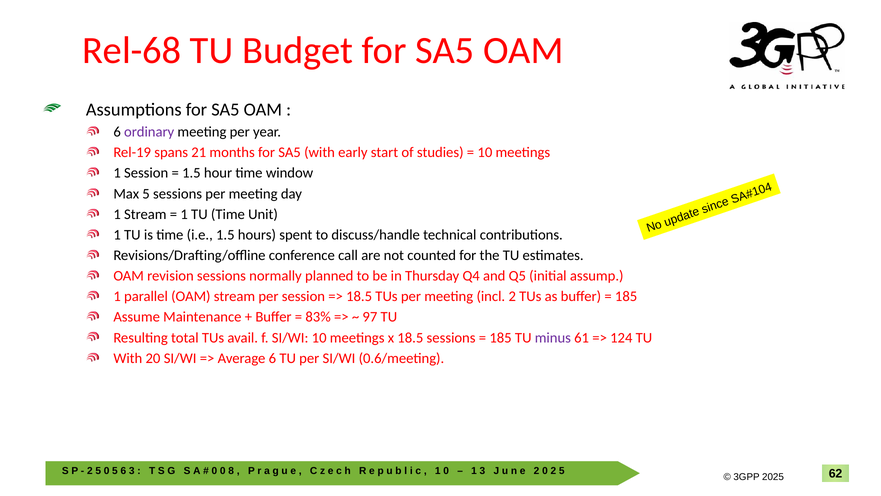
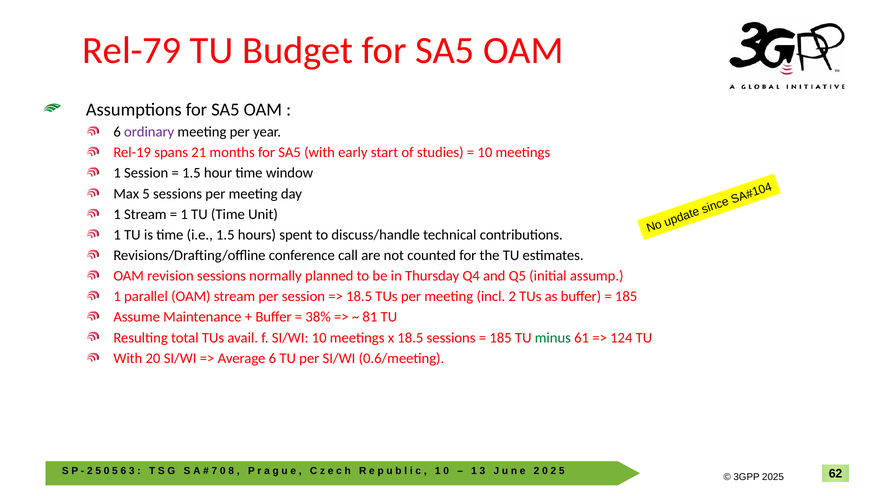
Rel-68: Rel-68 -> Rel-79 (132, 51)
83%: 83% -> 38% (318, 317)
97: 97 -> 81 (370, 317)
minus colour: purple -> green (553, 337)
0: 0 -> 7 (214, 471)
